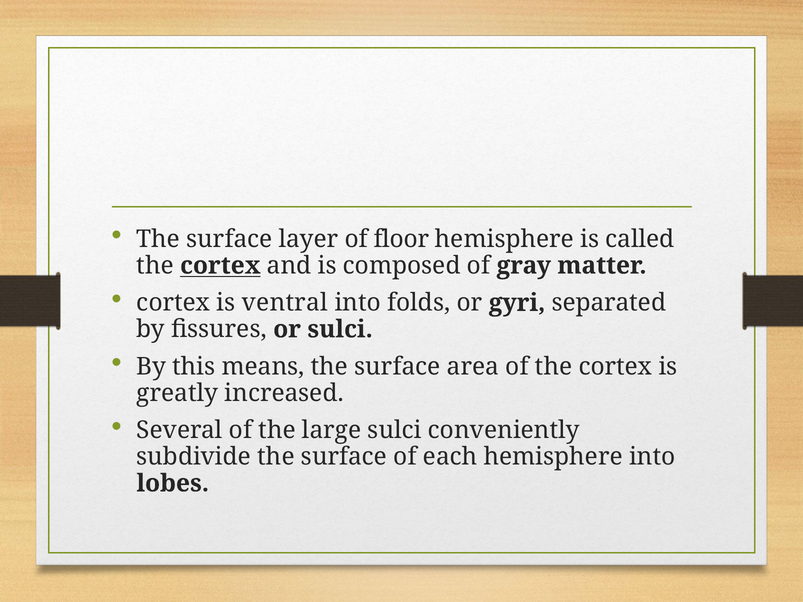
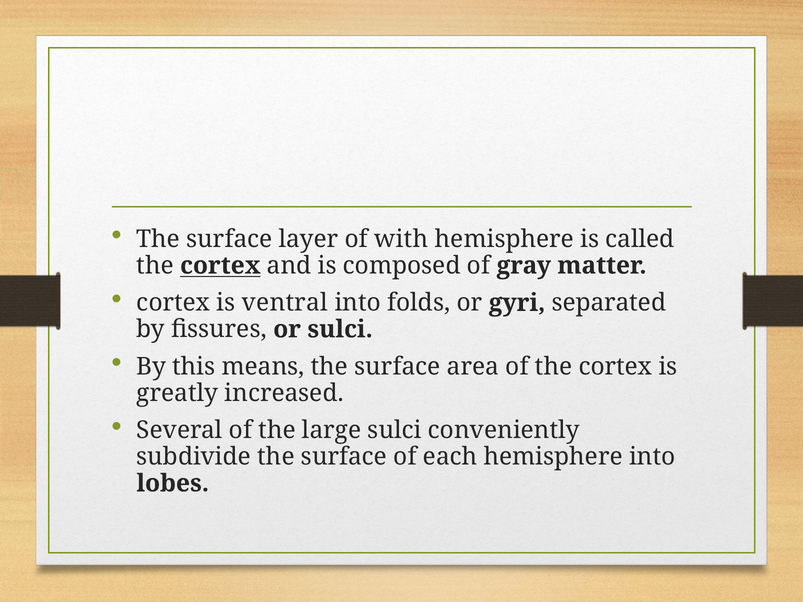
floor: floor -> with (401, 239)
